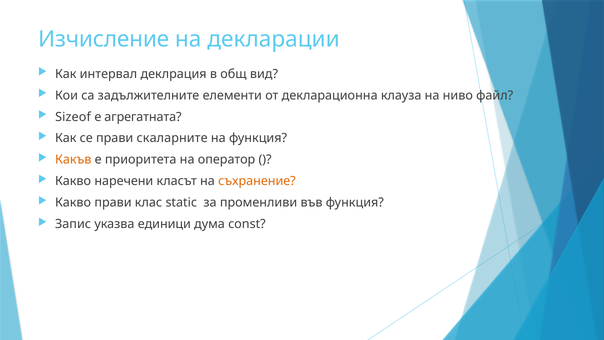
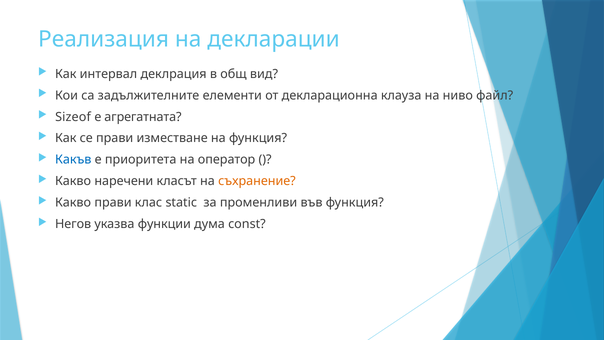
Изчисление: Изчисление -> Реализация (104, 39)
скаларните: скаларните -> изместване (172, 138)
Какъв colour: orange -> blue (73, 160)
Запис: Запис -> Негов (73, 224)
единици: единици -> функции (164, 224)
